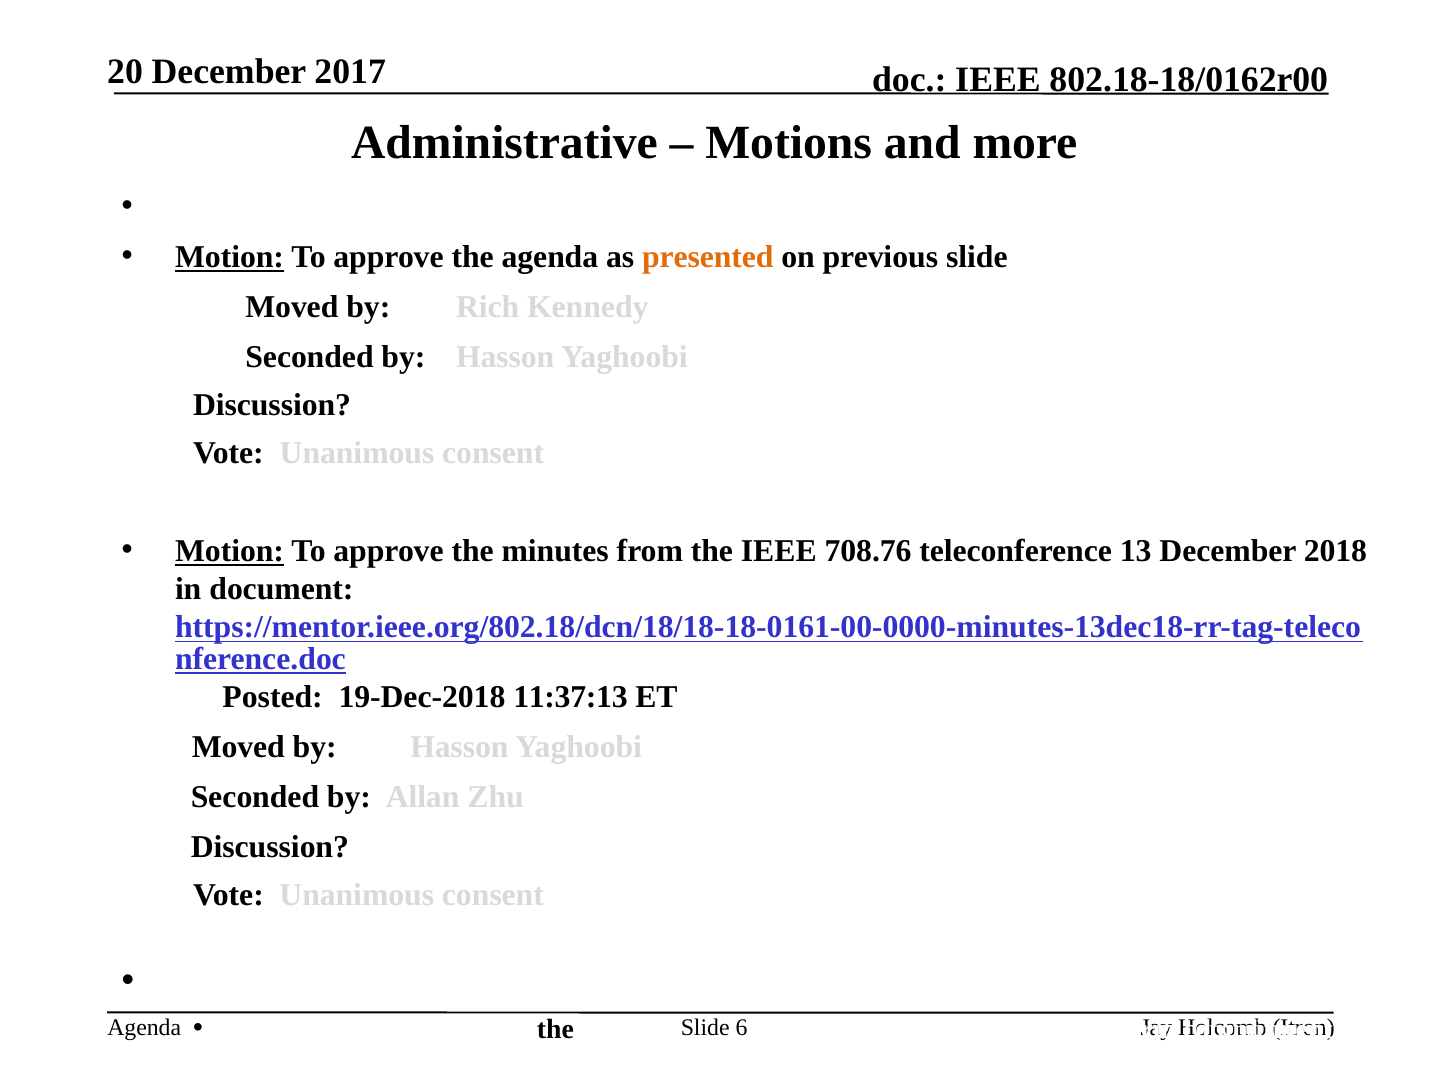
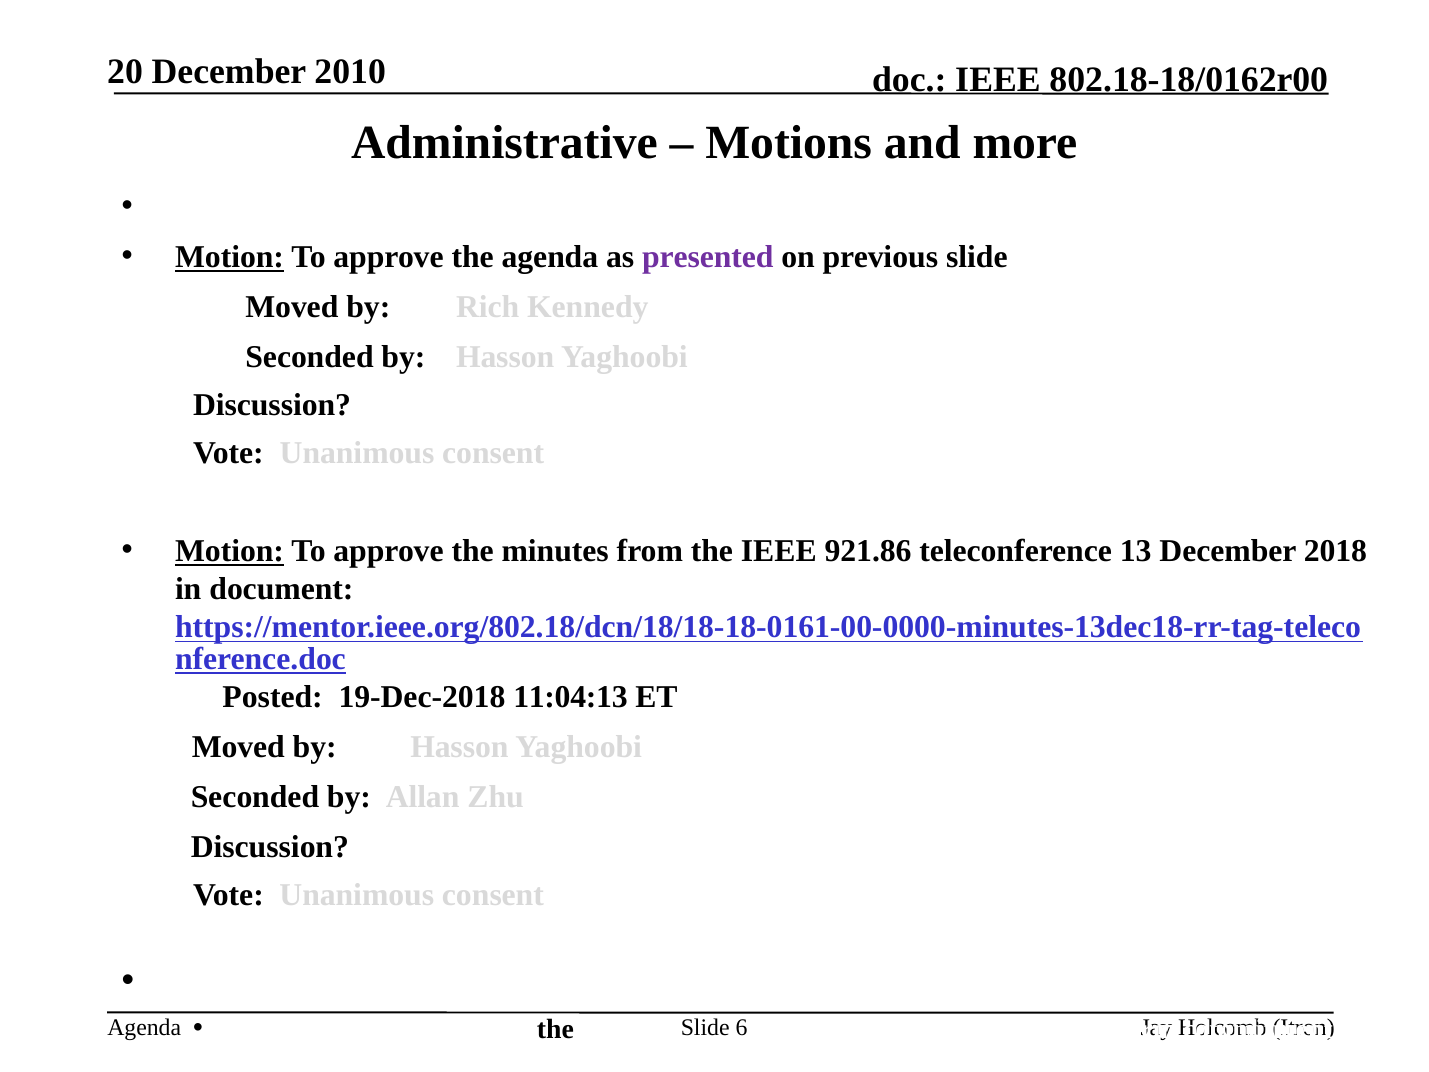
2017: 2017 -> 2010 (350, 71)
presented colour: orange -> purple (708, 257)
708.76: 708.76 -> 921.86 (868, 551)
11:37:13: 11:37:13 -> 11:04:13 (570, 697)
